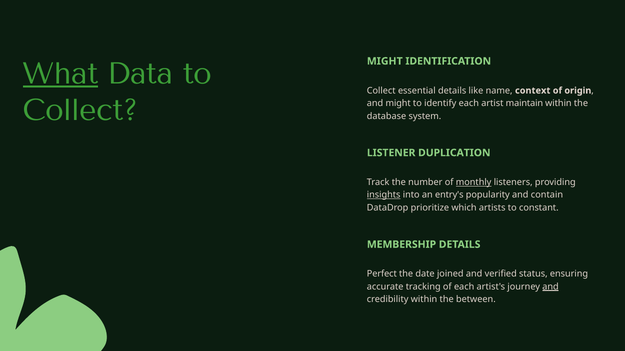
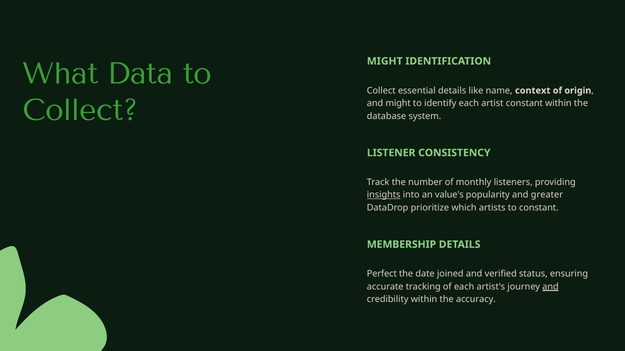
What underline: present -> none (61, 74)
artist maintain: maintain -> constant (524, 103)
DUPLICATION: DUPLICATION -> CONSISTENCY (454, 153)
monthly underline: present -> none (474, 182)
entry's: entry's -> value's (449, 195)
contain: contain -> greater (547, 195)
between: between -> accuracy (476, 300)
